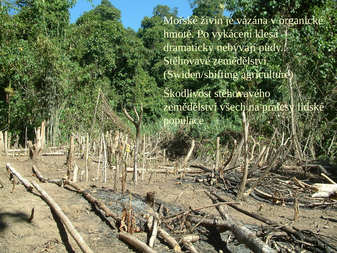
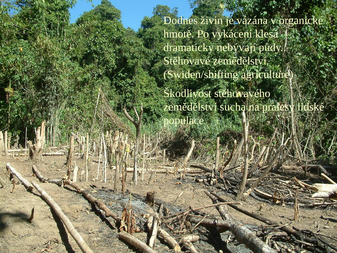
Mořské: Mořské -> Dodnes (181, 20)
všech: všech -> sucha (233, 107)
